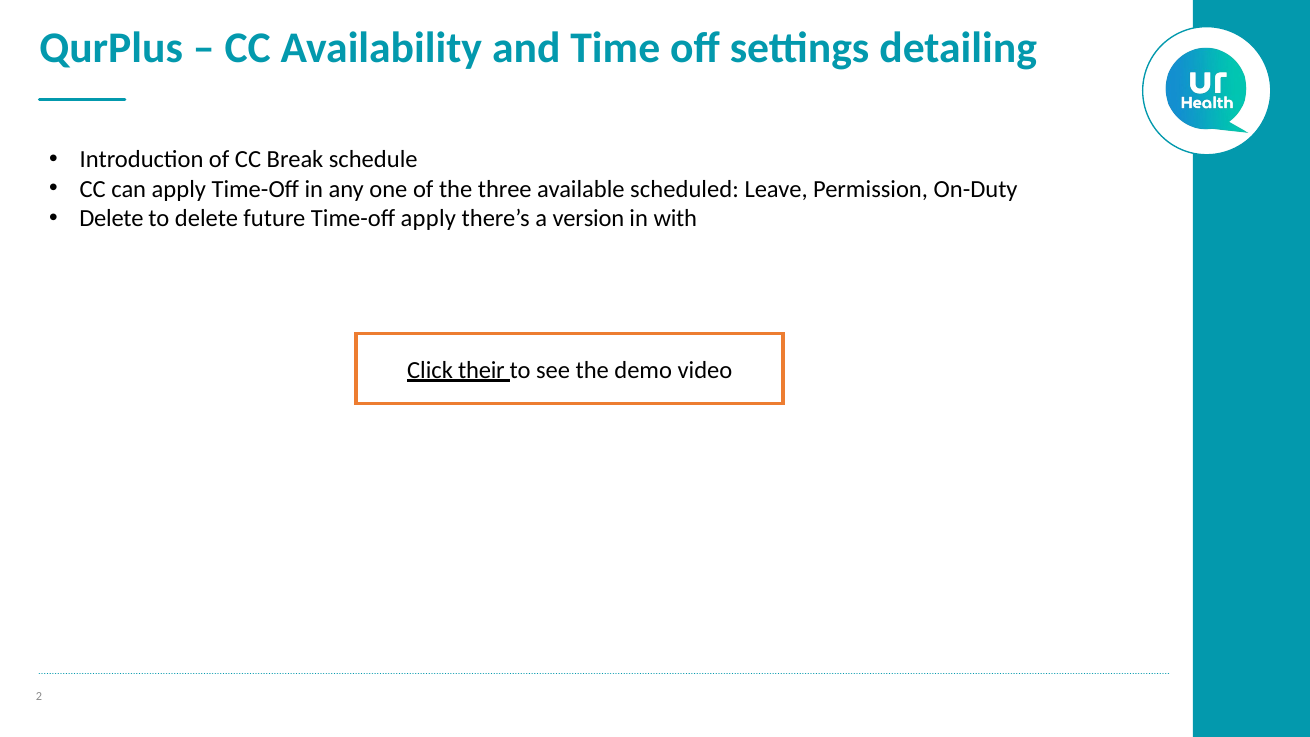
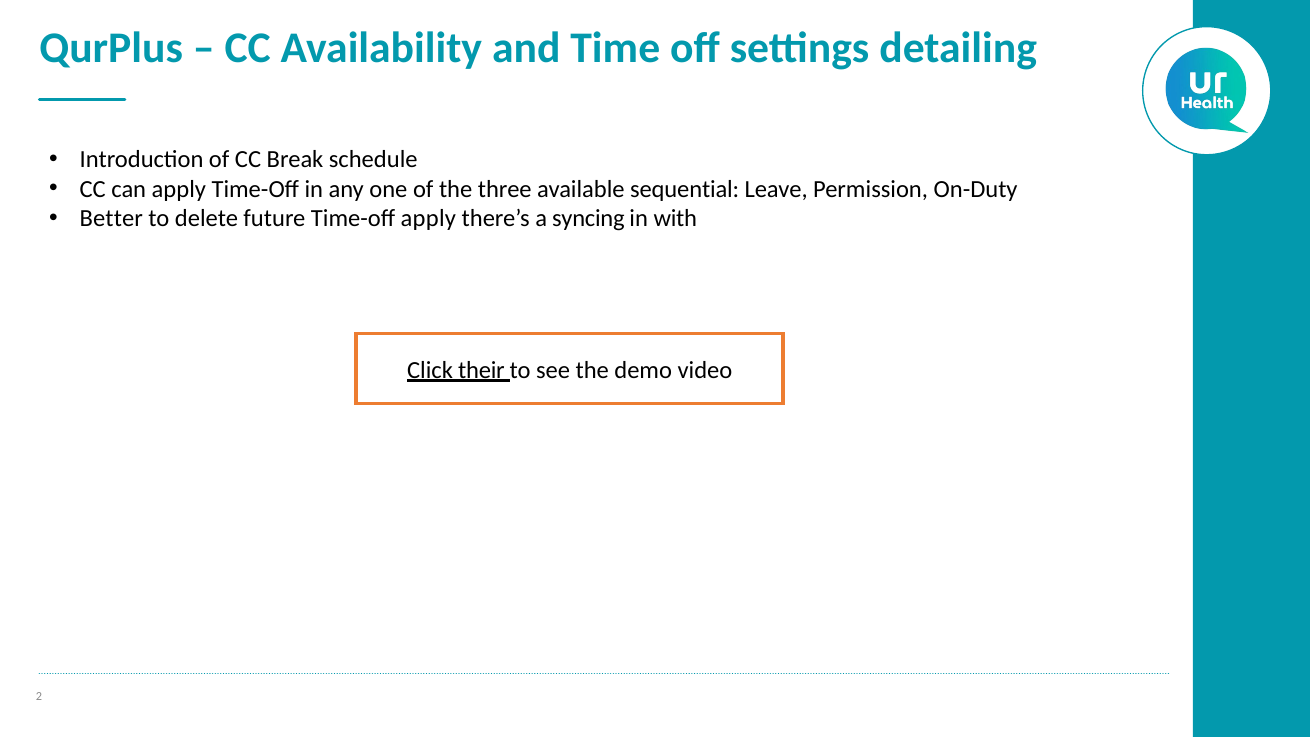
scheduled: scheduled -> sequential (685, 189)
Delete: Delete -> Better (111, 219)
version: version -> syncing (588, 219)
